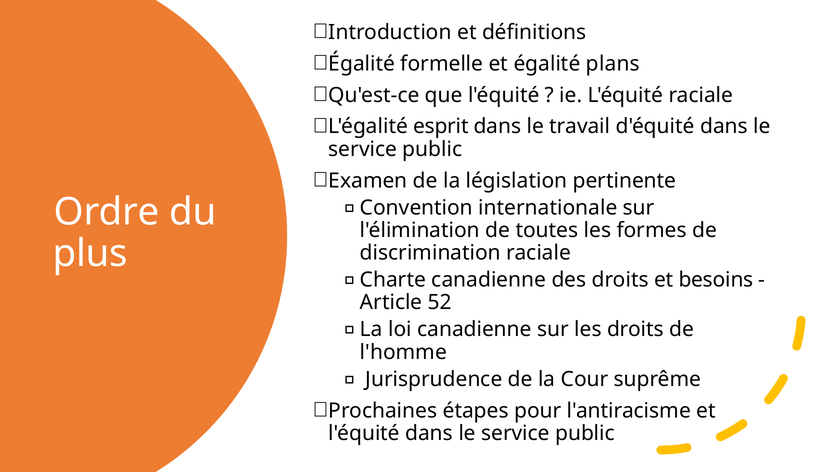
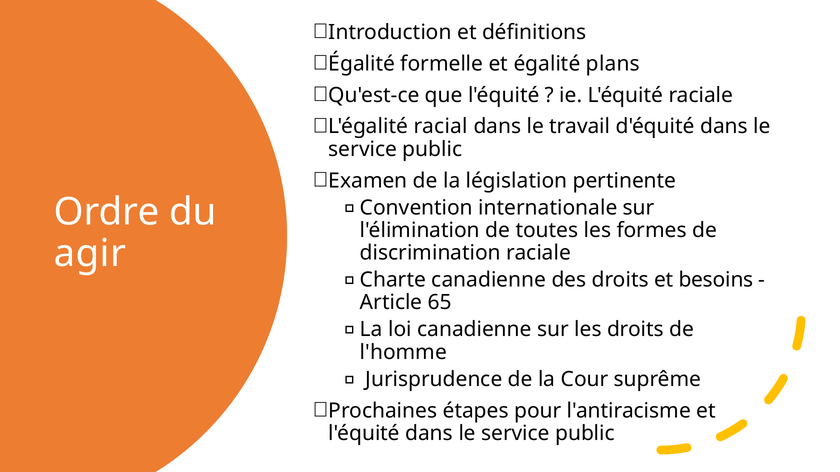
esprit: esprit -> racial (441, 127)
plus: plus -> agir (90, 254)
52: 52 -> 65 (440, 303)
